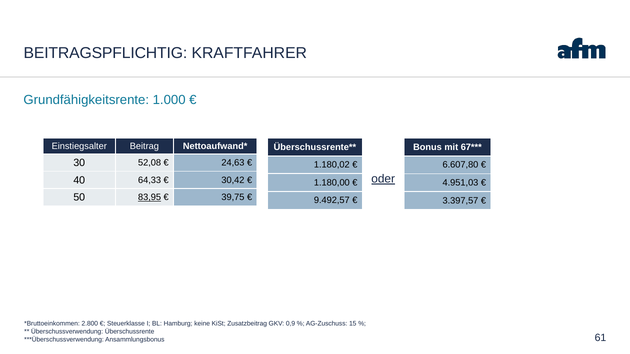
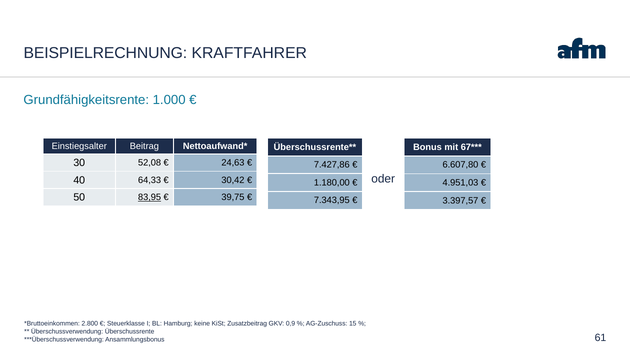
BEITRAGSPFLICHTIG: BEITRAGSPFLICHTIG -> BEISPIELRECHNUNG (105, 53)
1.180,02: 1.180,02 -> 7.427,86 (332, 165)
oder underline: present -> none (383, 179)
9.492,57: 9.492,57 -> 7.343,95 (332, 201)
